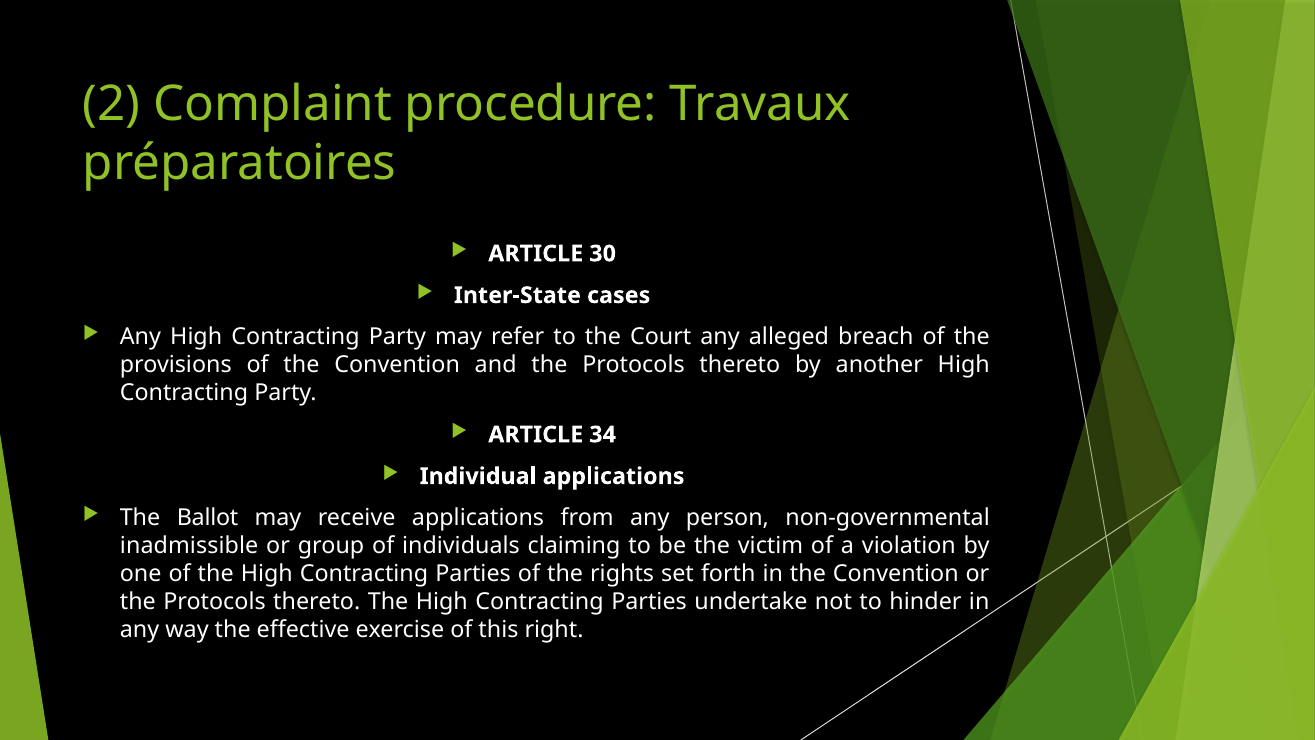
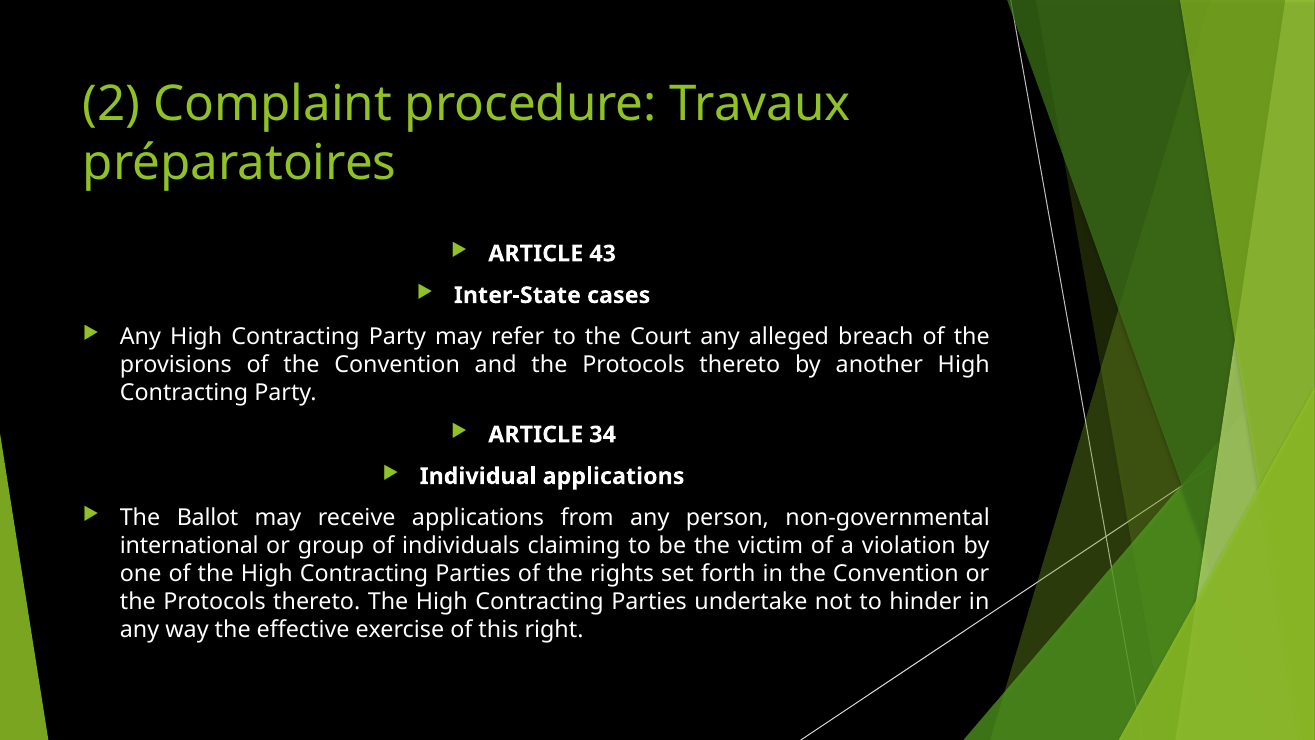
30: 30 -> 43 (603, 254)
inadmissible: inadmissible -> international (189, 546)
